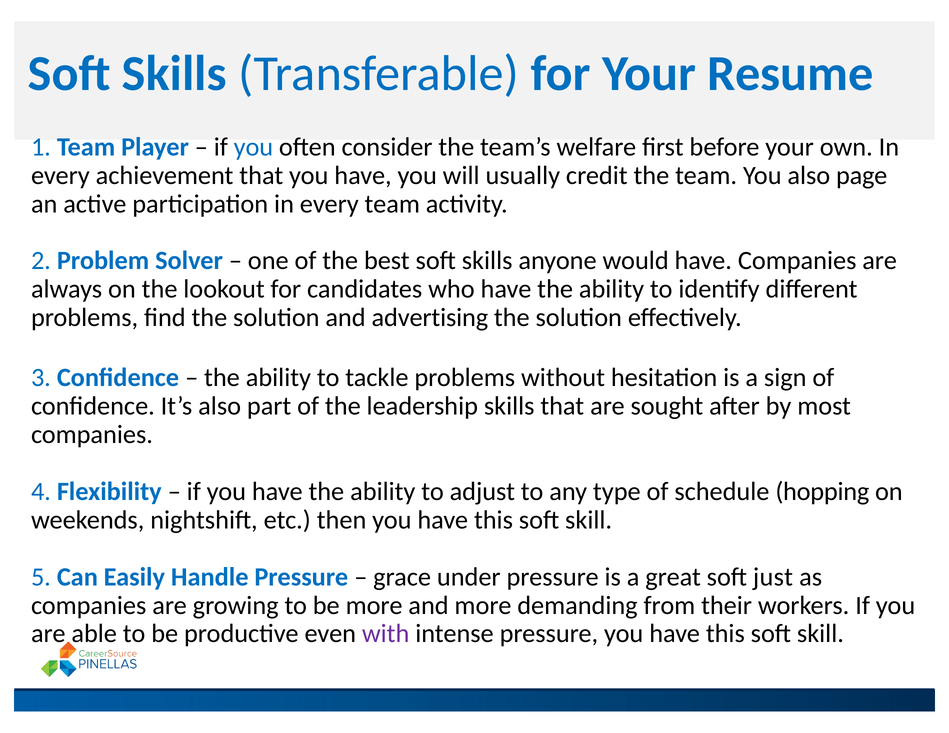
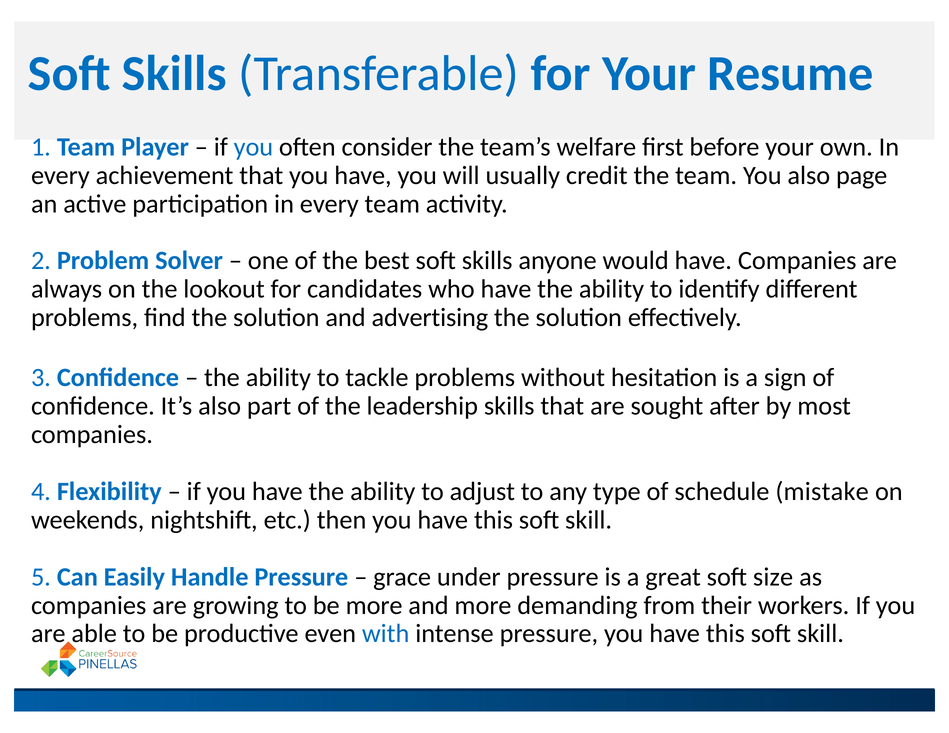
hopping: hopping -> mistake (822, 492)
just: just -> size (773, 577)
with colour: purple -> blue (386, 634)
